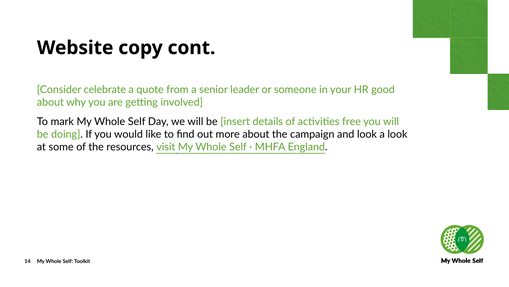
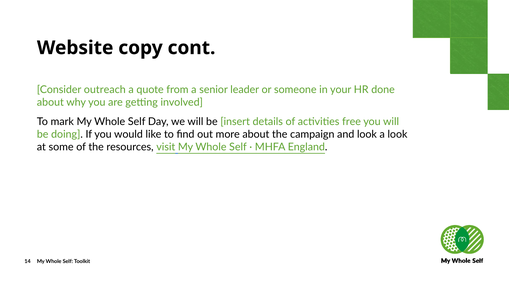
celebrate: celebrate -> outreach (105, 89)
good: good -> done (383, 89)
